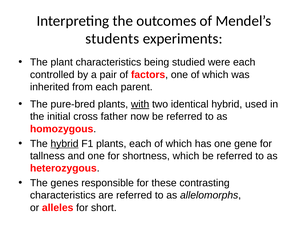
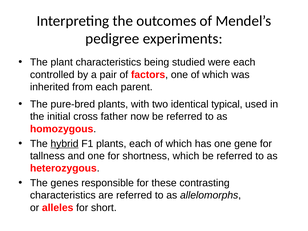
students: students -> pedigree (112, 39)
with underline: present -> none (140, 104)
identical hybrid: hybrid -> typical (227, 104)
